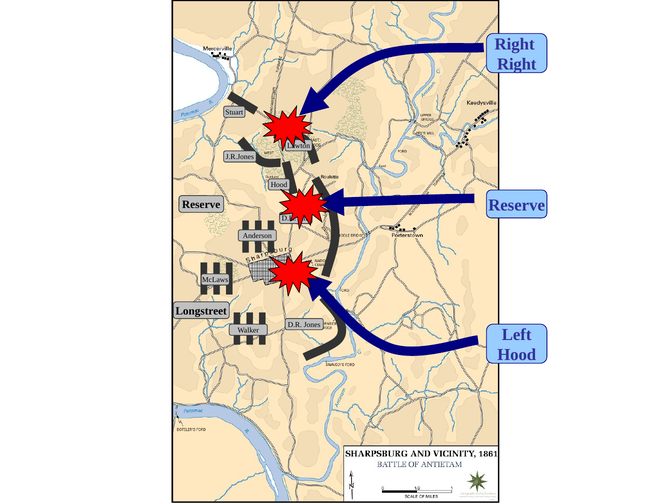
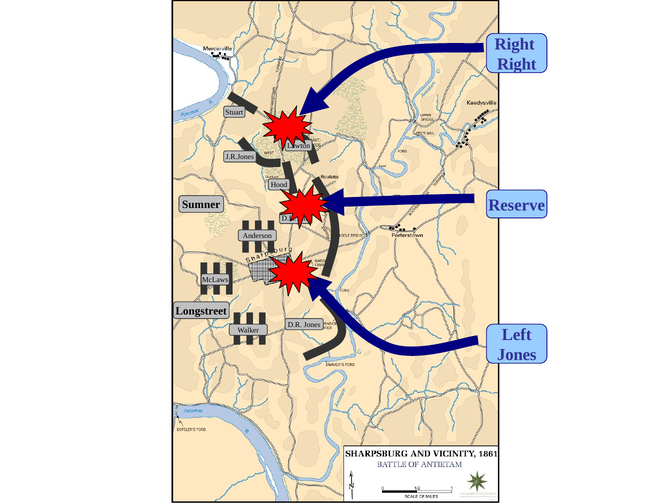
Reserve: Reserve -> Sumner (201, 205)
Hood: Hood -> Jones (517, 355)
